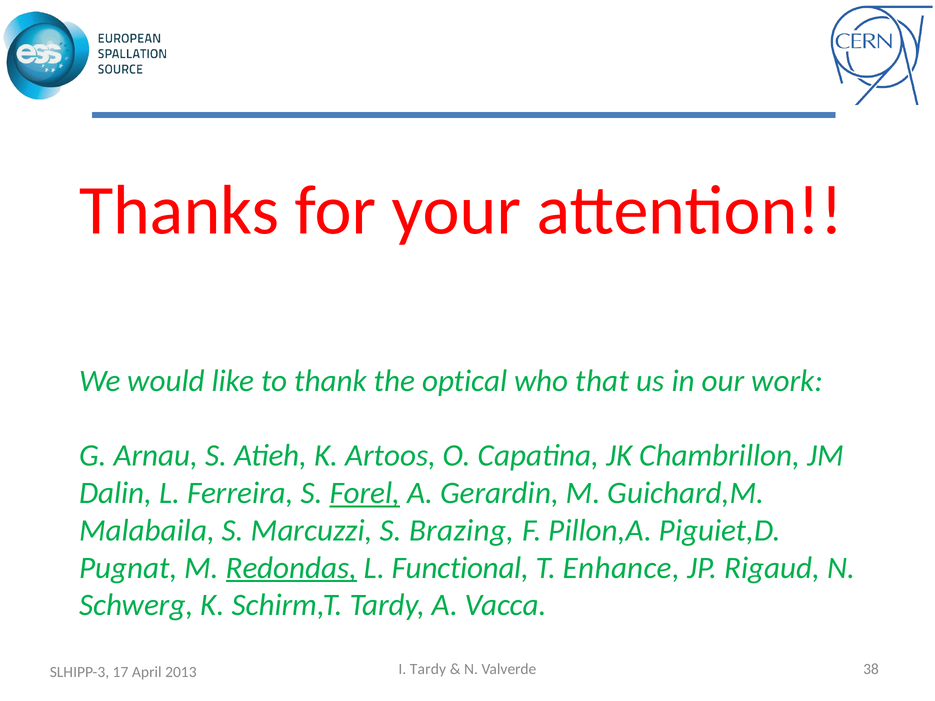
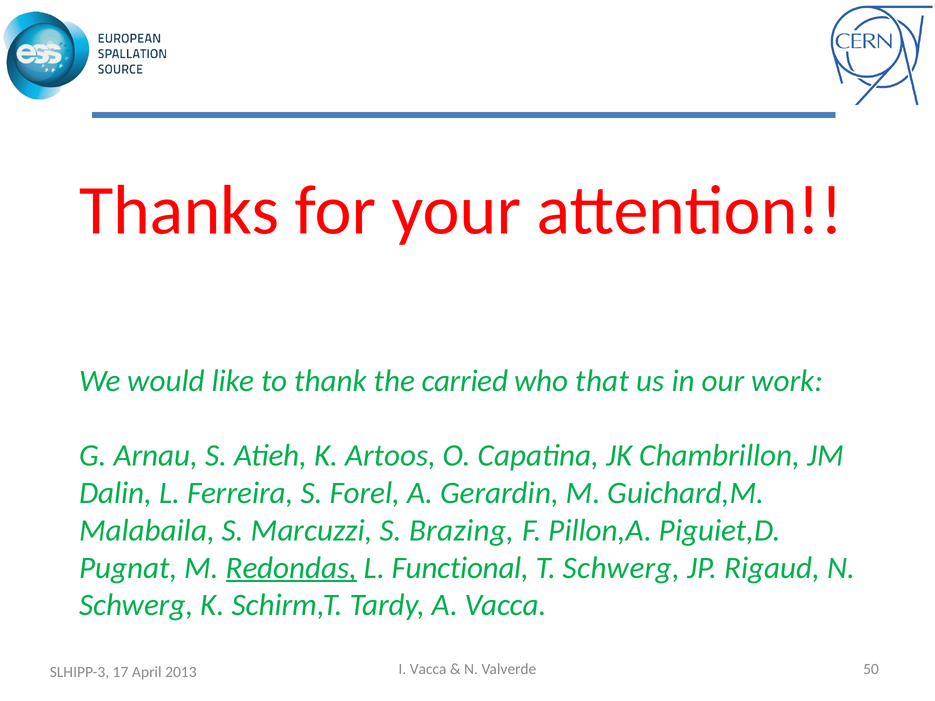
optical: optical -> carried (465, 381)
Forel underline: present -> none (365, 493)
T Enhance: Enhance -> Schwerg (621, 568)
I Tardy: Tardy -> Vacca (428, 670)
38: 38 -> 50 (871, 670)
